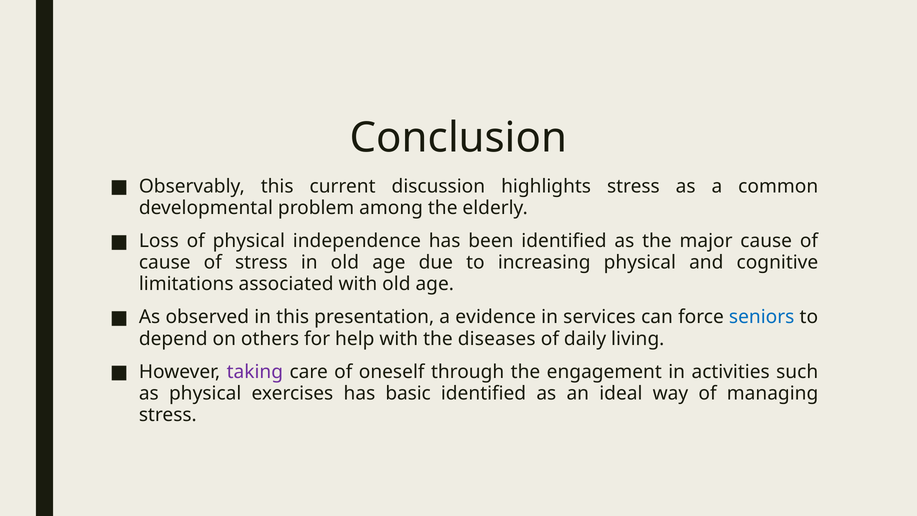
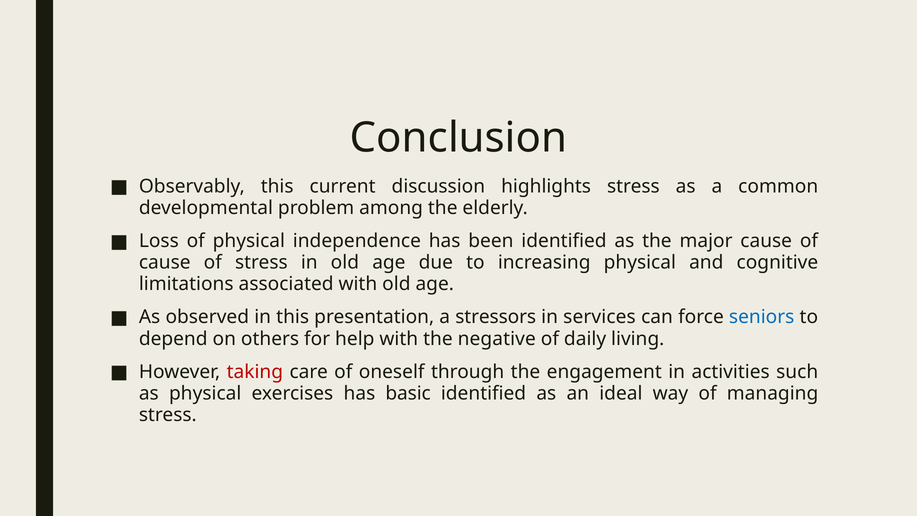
evidence: evidence -> stressors (496, 317)
diseases: diseases -> negative (497, 339)
taking colour: purple -> red (255, 372)
